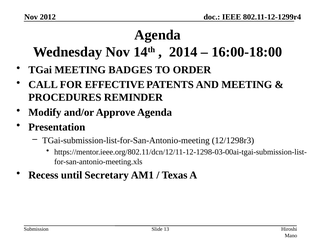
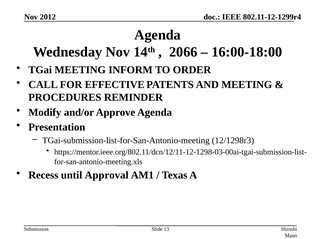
2014: 2014 -> 2066 (183, 52)
BADGES: BADGES -> INFORM (131, 70)
Secretary: Secretary -> Approval (107, 175)
